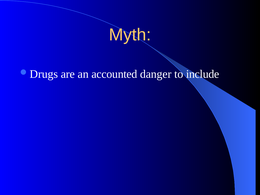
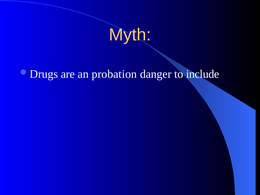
accounted: accounted -> probation (114, 74)
